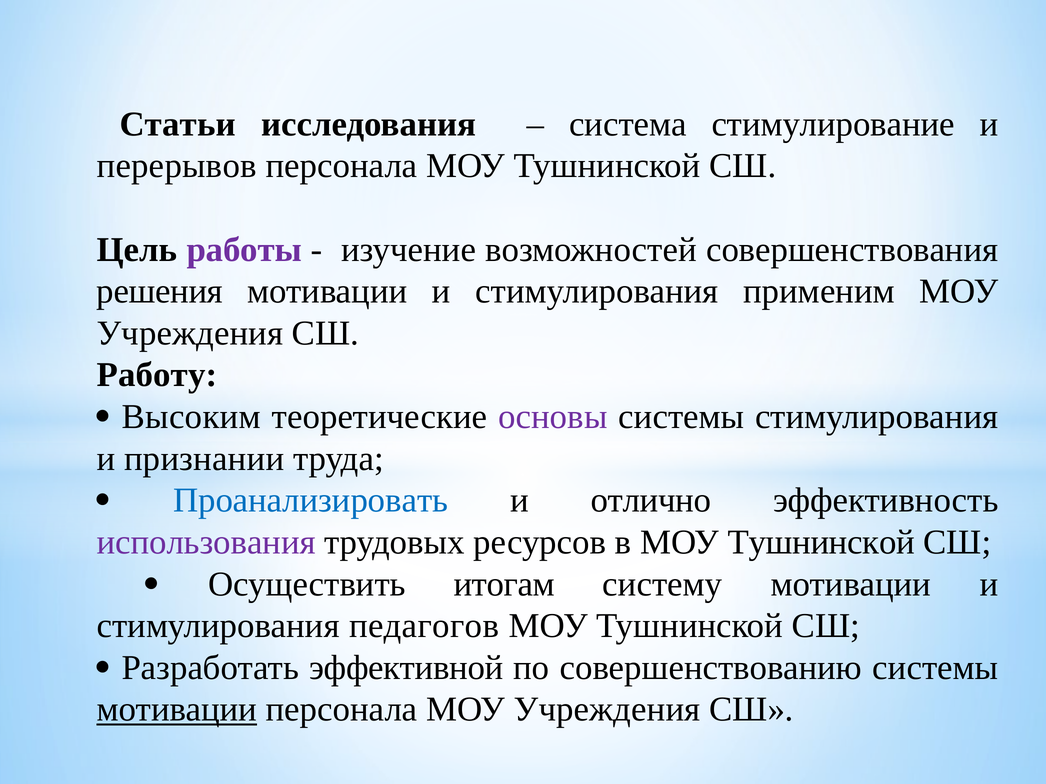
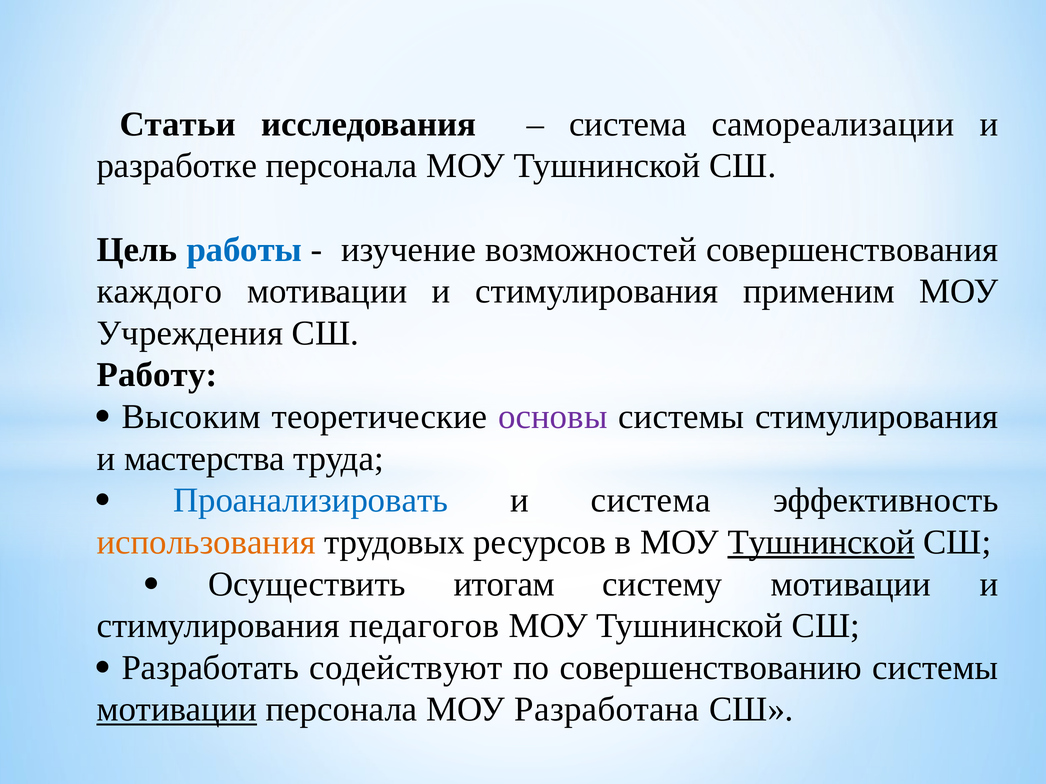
стимулирование: стимулирование -> самореализации (833, 124)
перерывов: перерывов -> разработке (177, 166)
работы colour: purple -> blue (244, 250)
решения: решения -> каждого (159, 292)
признании: признании -> мастерства (204, 459)
и отлично: отлично -> система (651, 501)
использования colour: purple -> orange (206, 543)
Тушнинской underline: none -> present (821, 543)
эффективной: эффективной -> содействуют (406, 668)
персонала МОУ Учреждения: Учреждения -> Разработана (607, 710)
